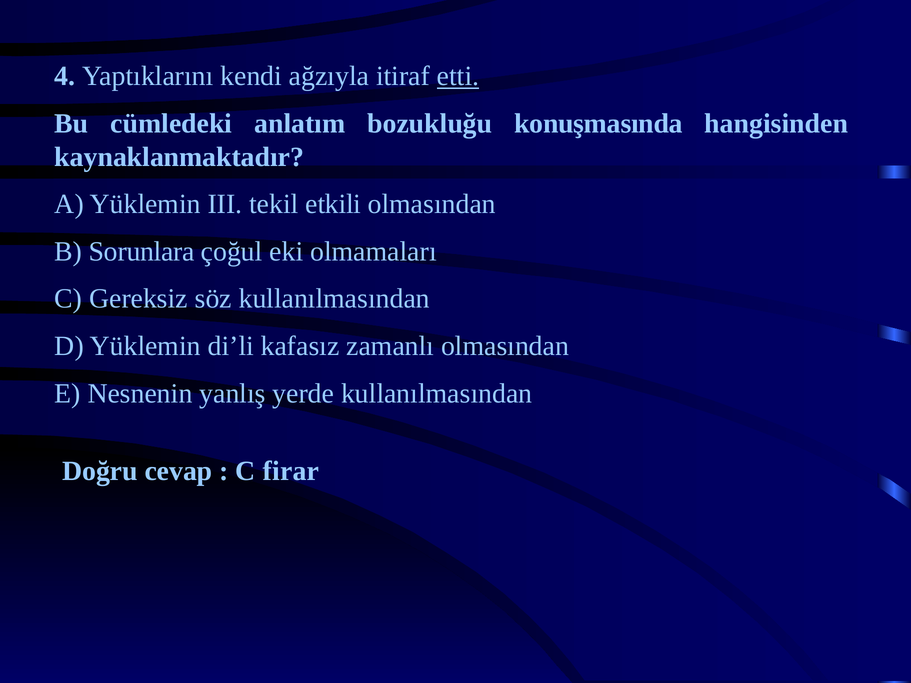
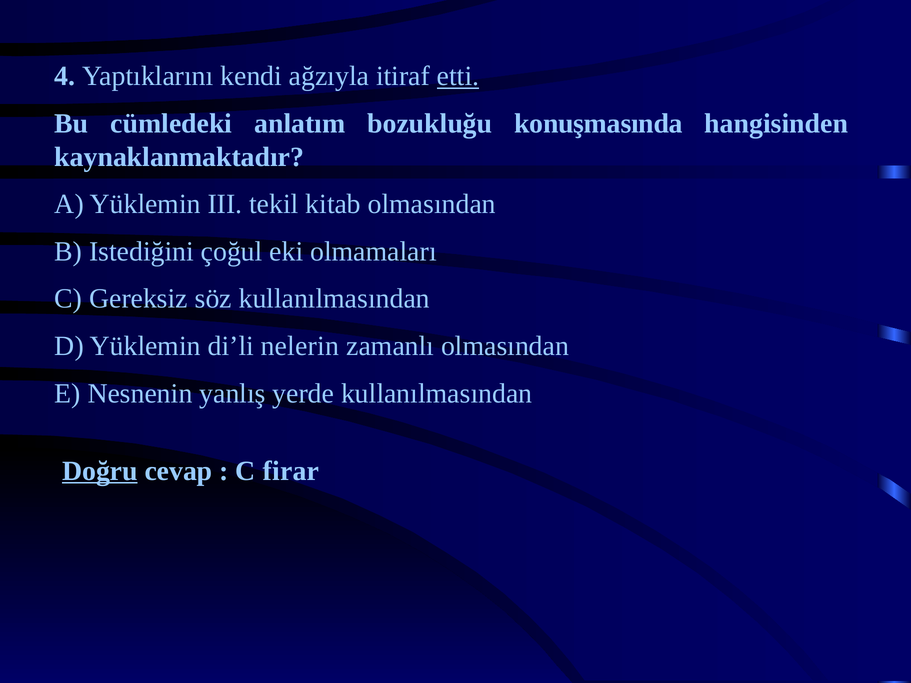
etkili: etkili -> kitab (333, 204)
Sorunlara: Sorunlara -> Istediğini (142, 252)
kafasız: kafasız -> nelerin (300, 346)
Doğru underline: none -> present (100, 471)
